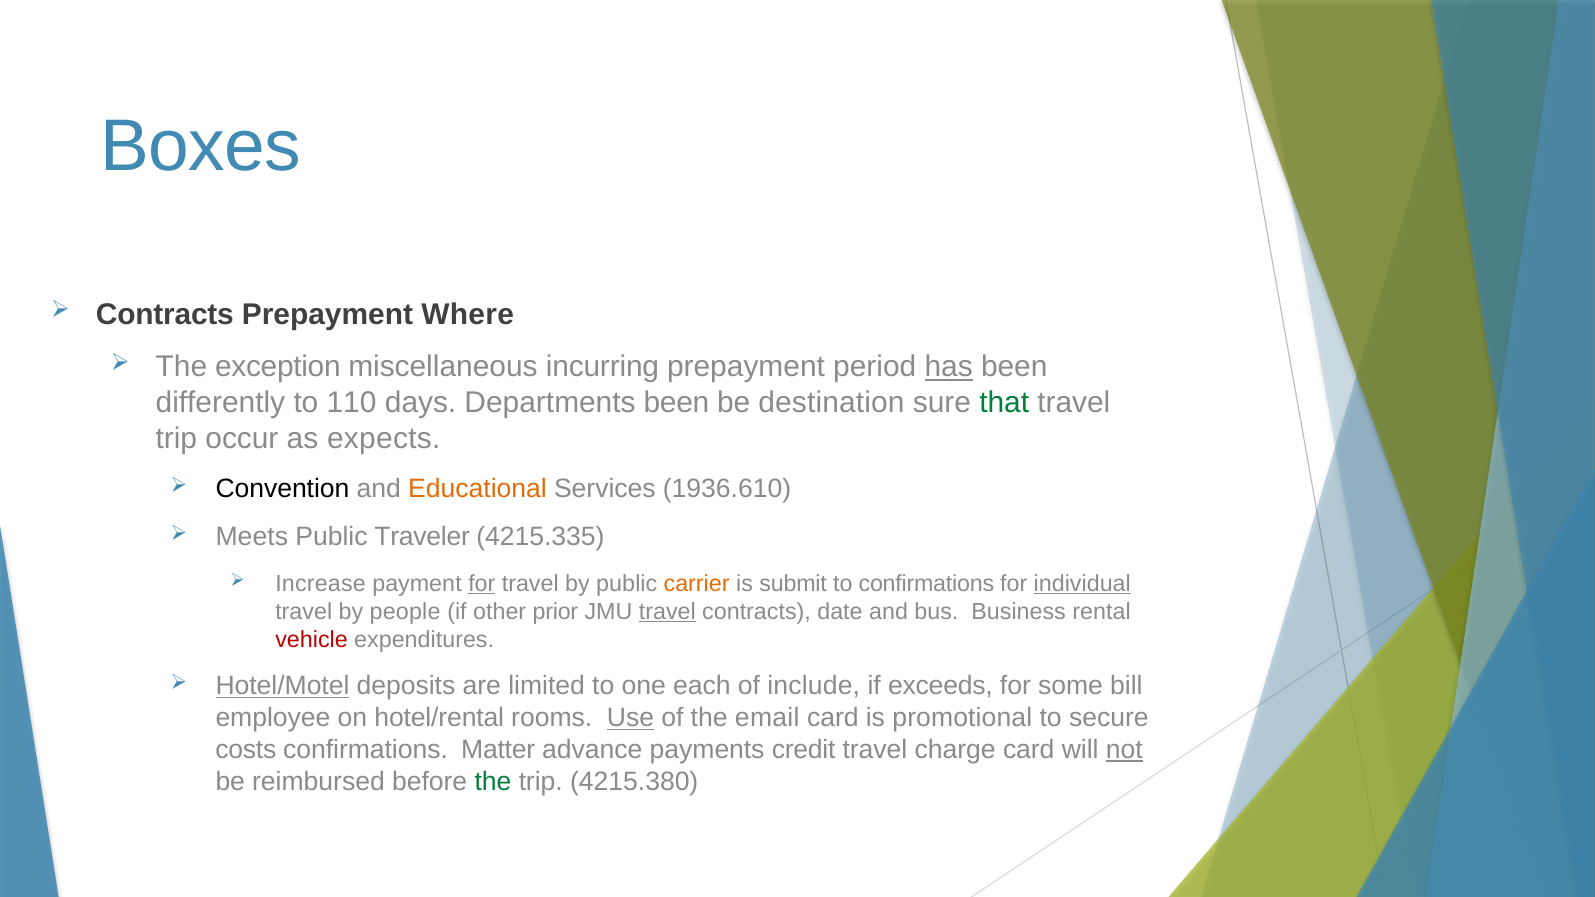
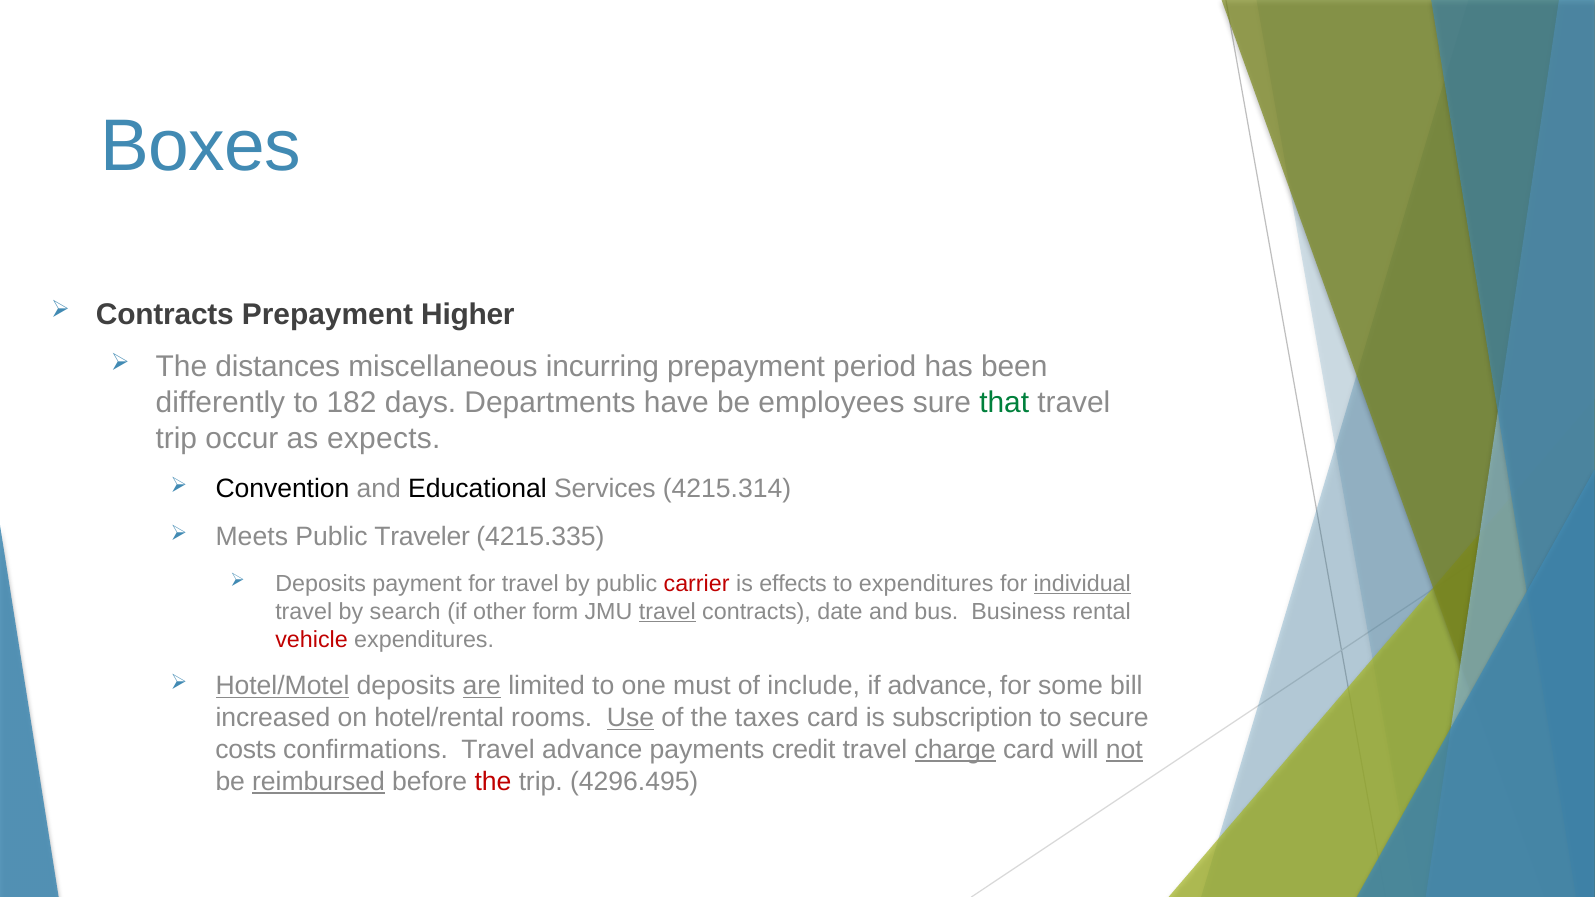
Where: Where -> Higher (468, 314)
exception: exception -> distances (278, 367)
has underline: present -> none (949, 367)
110: 110 -> 182 (352, 403)
Departments been: been -> have (676, 403)
destination: destination -> employees (831, 403)
Educational colour: orange -> black (478, 489)
1936.610: 1936.610 -> 4215.314 (727, 489)
Increase: Increase -> Deposits (321, 584)
for underline: present -> none (482, 584)
carrier colour: orange -> red (697, 584)
submit: submit -> effects (793, 584)
to confirmations: confirmations -> expenditures (926, 584)
people: people -> search (405, 612)
prior: prior -> form (555, 612)
are underline: none -> present (482, 686)
each: each -> must (702, 686)
if exceeds: exceeds -> advance (940, 686)
employee: employee -> increased (273, 718)
email: email -> taxes (767, 718)
promotional: promotional -> subscription (962, 718)
confirmations Matter: Matter -> Travel (498, 750)
charge underline: none -> present (955, 750)
reimbursed underline: none -> present (318, 782)
the colour: green -> red (493, 782)
4215.380: 4215.380 -> 4296.495 (634, 782)
